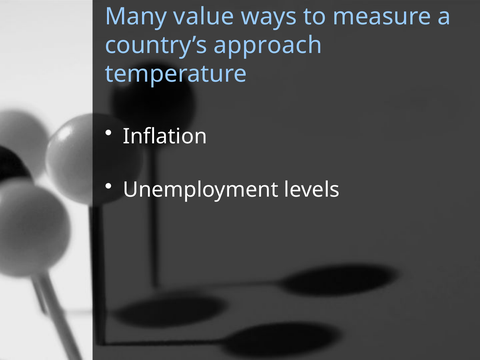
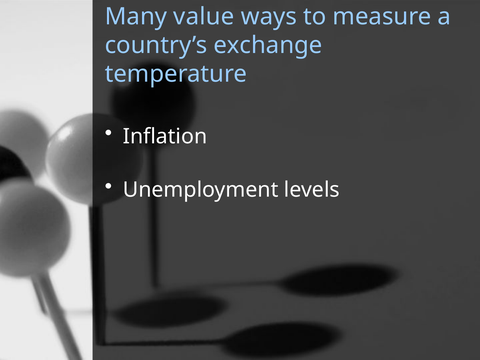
approach: approach -> exchange (268, 45)
